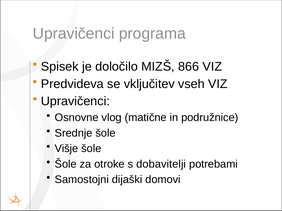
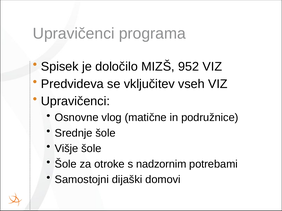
866: 866 -> 952 (189, 67)
dobavitelji: dobavitelji -> nadzornim (161, 164)
